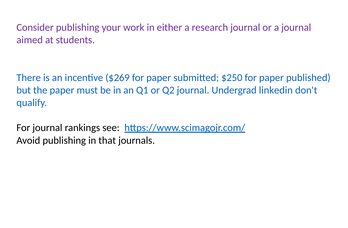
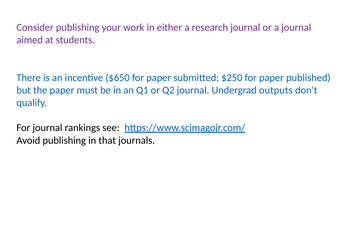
$269: $269 -> $650 (118, 77)
linkedin: linkedin -> outputs (276, 90)
